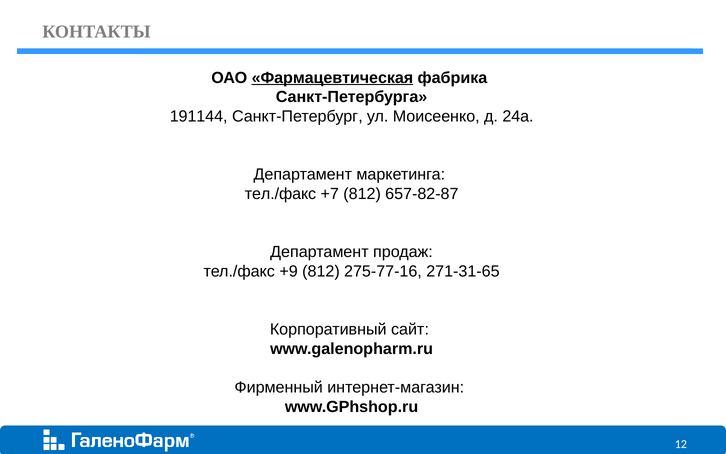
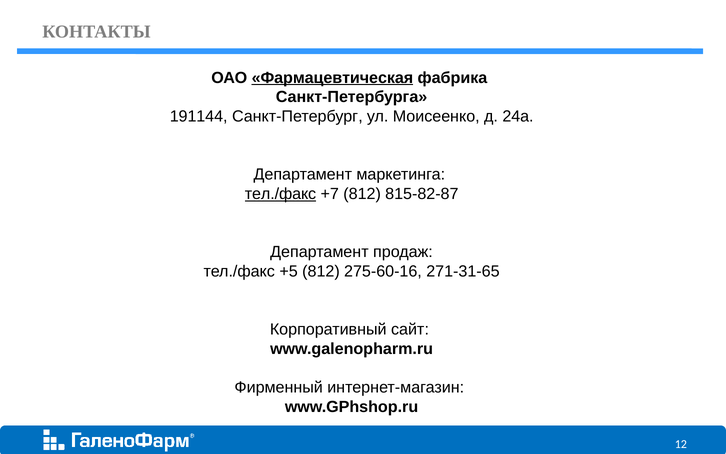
тел./факс underline: none -> present (280, 194)
657-82-87: 657-82-87 -> 815-82-87 (422, 194)
+9: +9 -> +5 (289, 271)
275-77-16: 275-77-16 -> 275-60-16 (383, 271)
